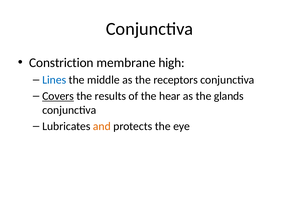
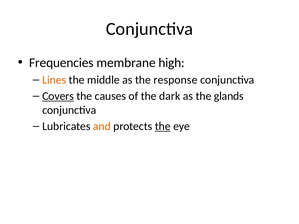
Constriction: Constriction -> Frequencies (61, 63)
Lines colour: blue -> orange (54, 80)
receptors: receptors -> response (176, 80)
results: results -> causes (110, 96)
hear: hear -> dark (170, 96)
the underline: none -> present (163, 126)
